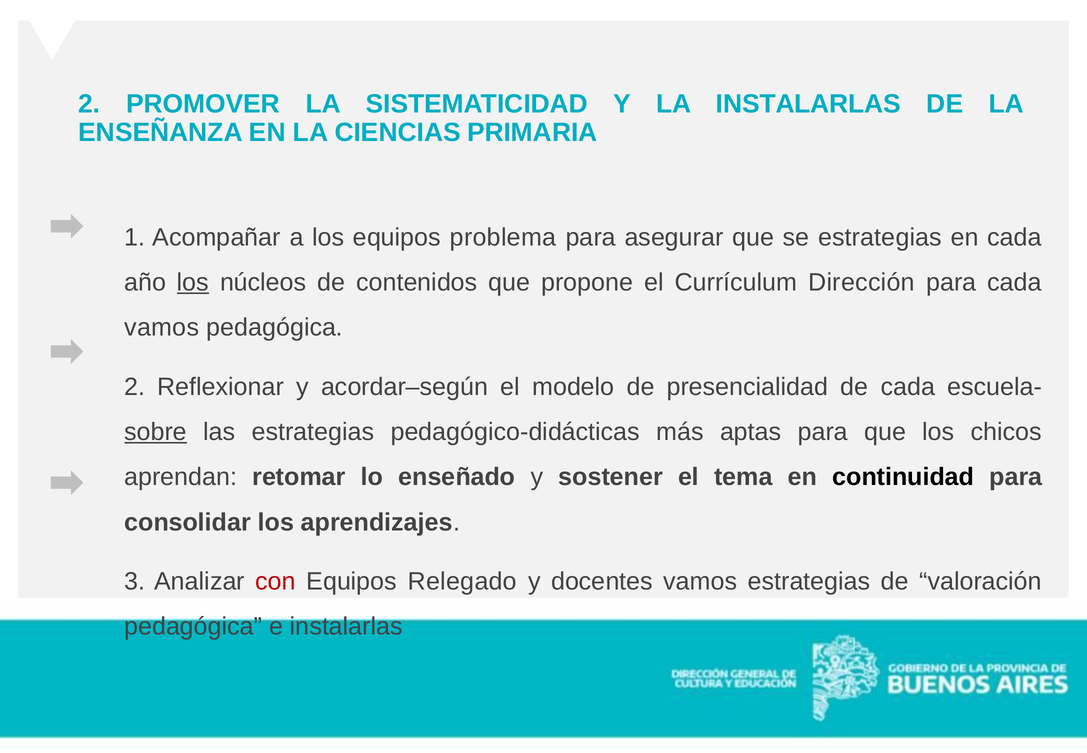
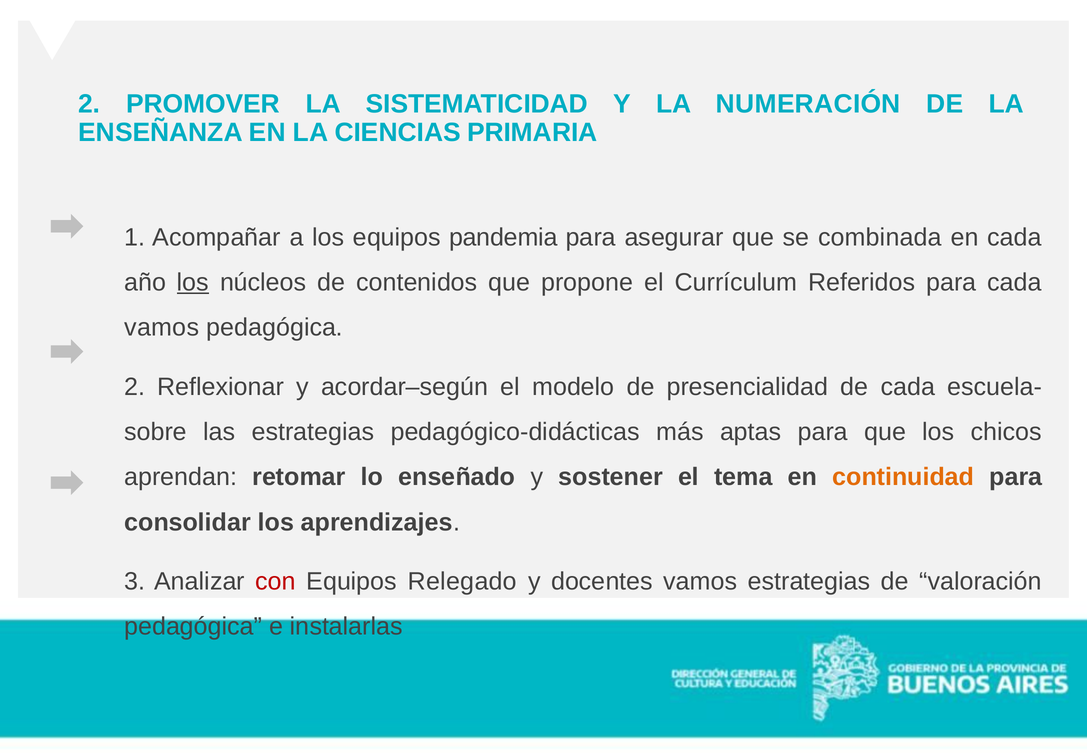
LA INSTALARLAS: INSTALARLAS -> NUMERACIÓN (808, 104)
problema: problema -> pandemia (503, 237)
se estrategias: estrategias -> combinada (880, 237)
Dirección: Dirección -> Referidos (862, 282)
sobre underline: present -> none (156, 432)
continuidad colour: black -> orange (903, 477)
